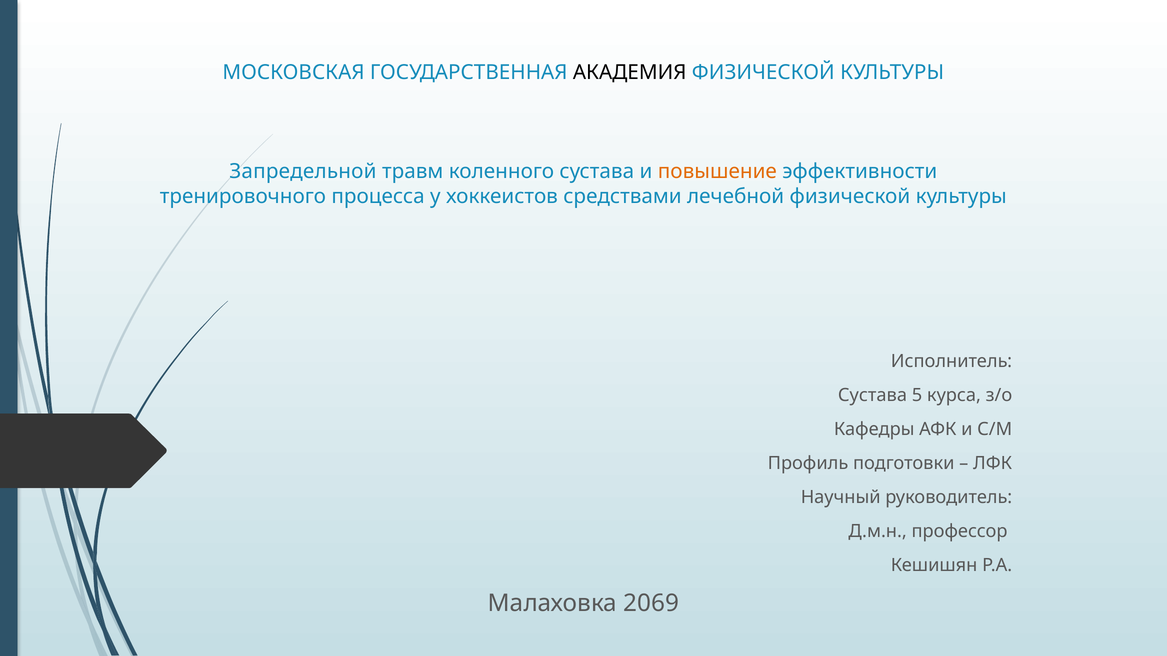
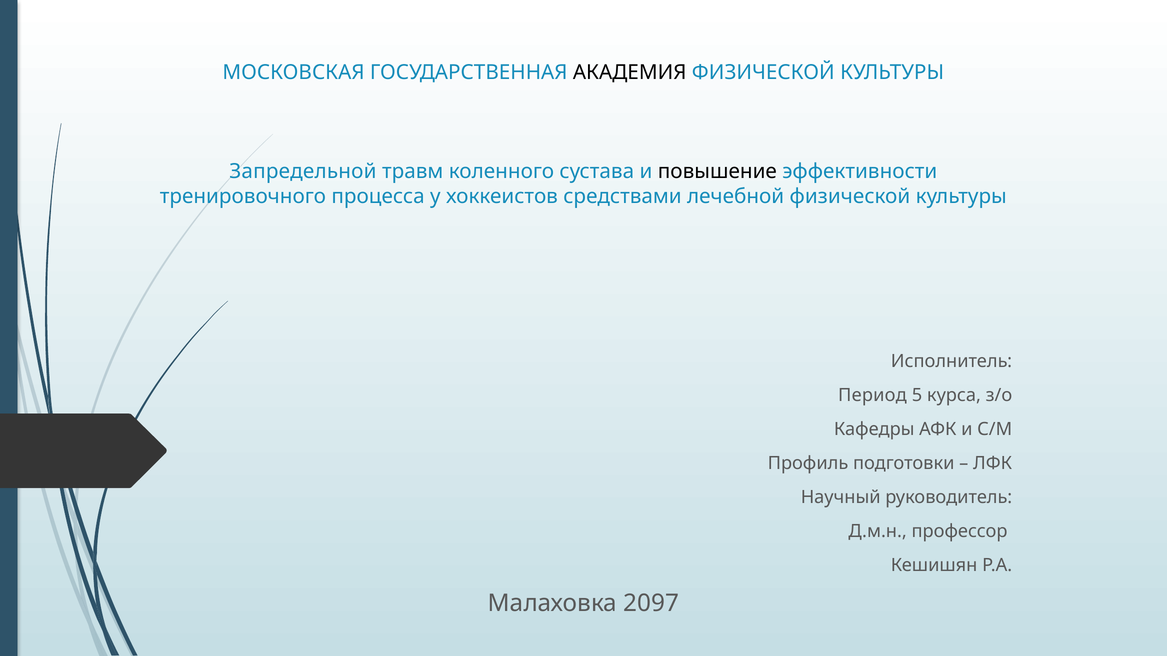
повышение colour: orange -> black (717, 172)
Сустава: Сустава -> Период (872, 395)
2069: 2069 -> 2097 (651, 604)
